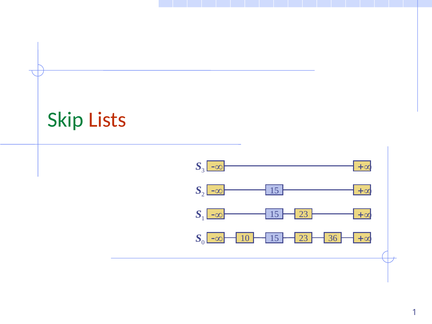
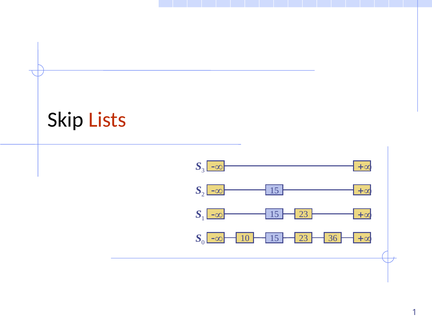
Skip colour: green -> black (66, 120)
